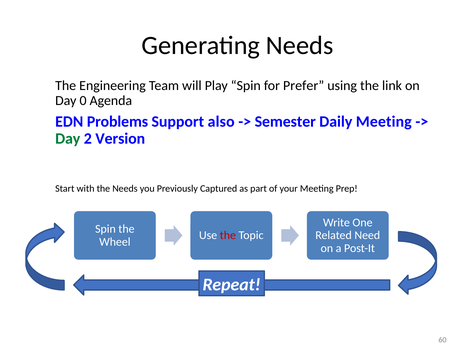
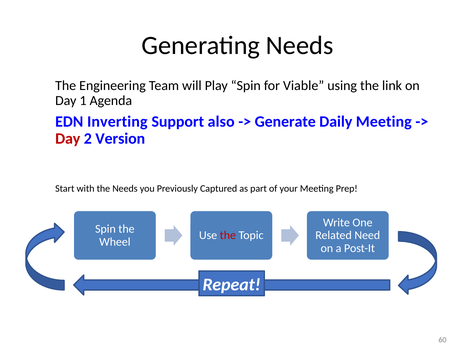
Prefer: Prefer -> Viable (304, 86)
0: 0 -> 1 (83, 101)
Problems: Problems -> Inverting (117, 122)
Semester: Semester -> Generate (285, 122)
Day colour: green -> red (68, 139)
